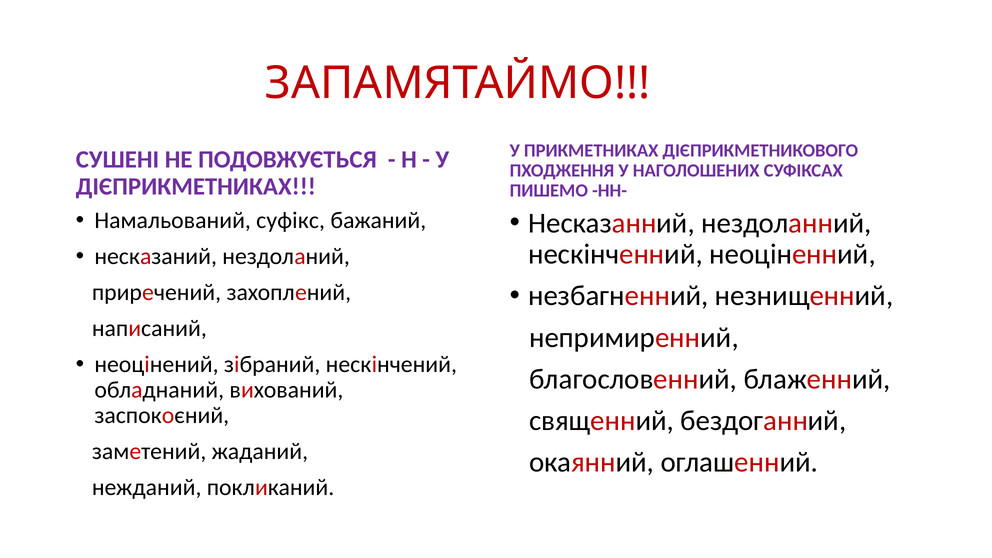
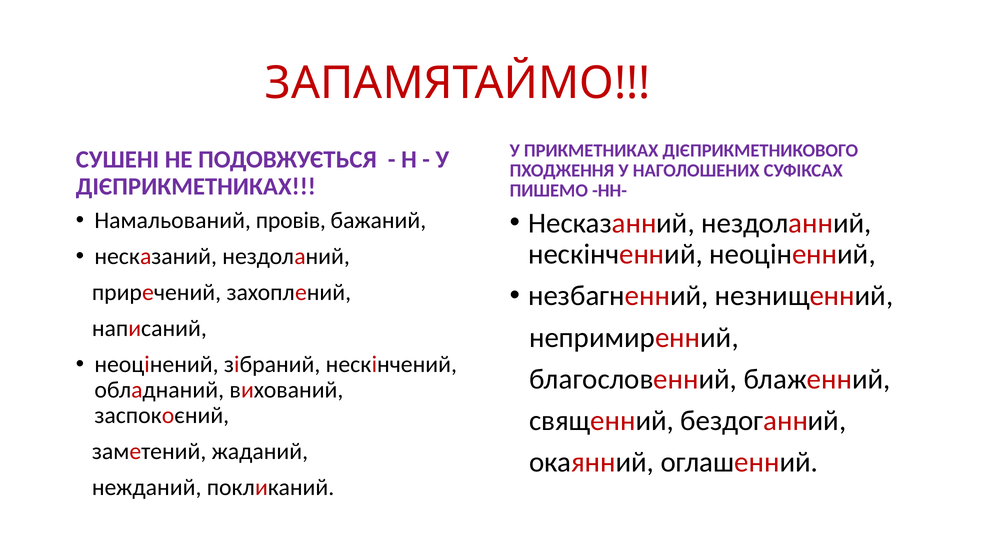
суфікс: суфікс -> провів (291, 220)
